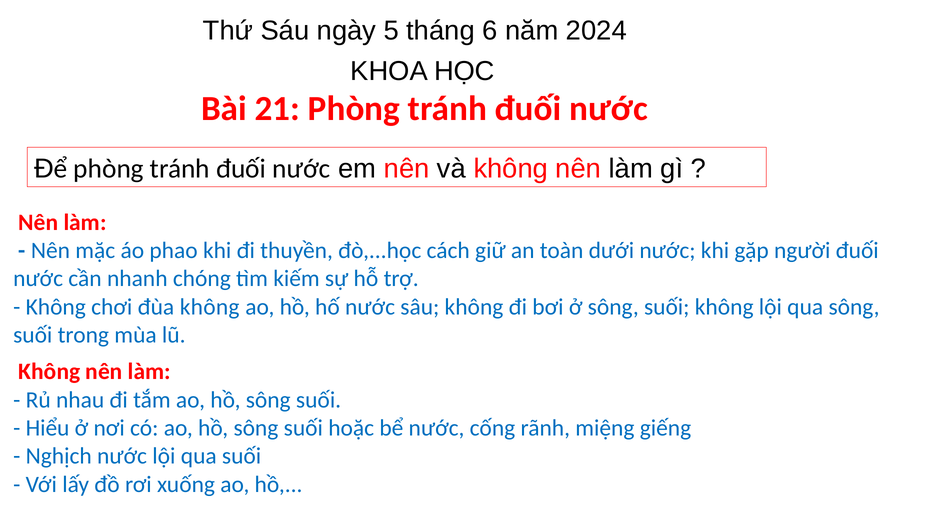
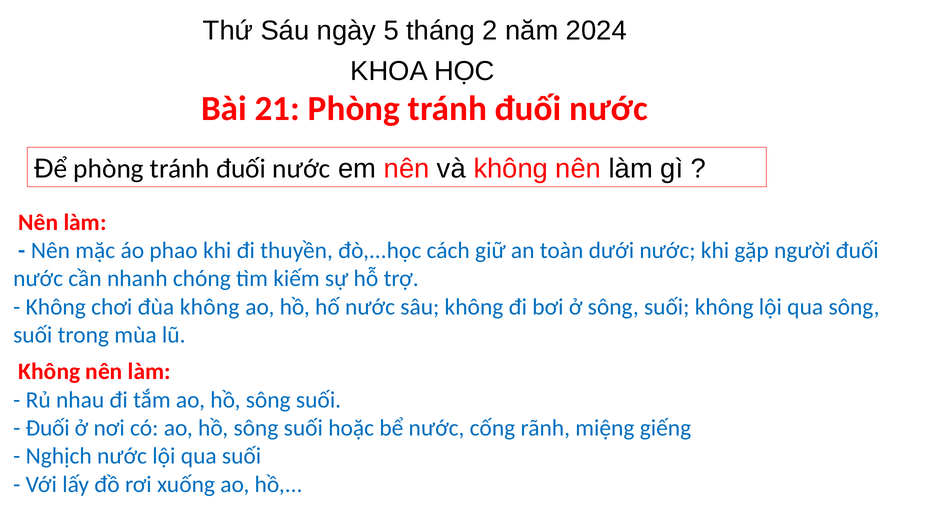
6: 6 -> 2 (490, 31)
Hiểu: Hiểu -> Đuối (48, 428)
